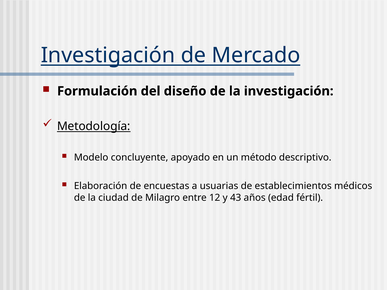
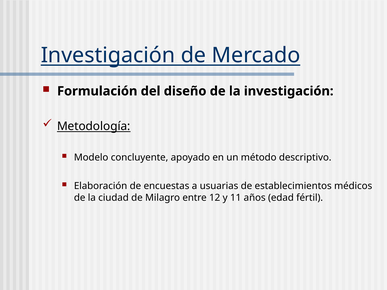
43: 43 -> 11 (236, 198)
